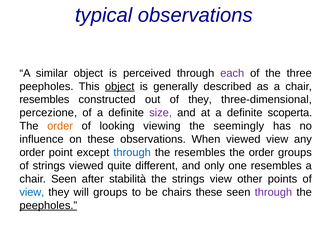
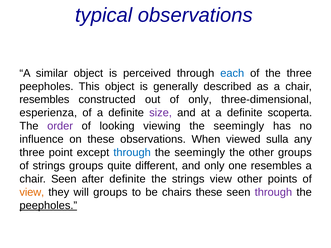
each colour: purple -> blue (232, 73)
object underline: present -> none (120, 86)
of they: they -> only (200, 100)
percezione: percezione -> esperienza (48, 113)
order colour: orange -> purple (60, 126)
viewed view: view -> sulla (277, 139)
order: order -> three (32, 153)
resembles: resembles -> seemingly (200, 153)
order: order -> other (261, 153)
strings viewed: viewed -> groups (86, 166)
after stabilità: stabilità -> definite (127, 179)
view colour: blue -> orange (32, 192)
